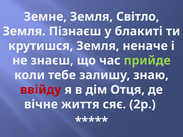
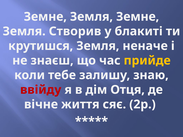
Земля Світло: Світло -> Земне (138, 17)
Пізнаєш: Пізнаєш -> Створив (75, 31)
прийде colour: light green -> yellow (147, 61)
